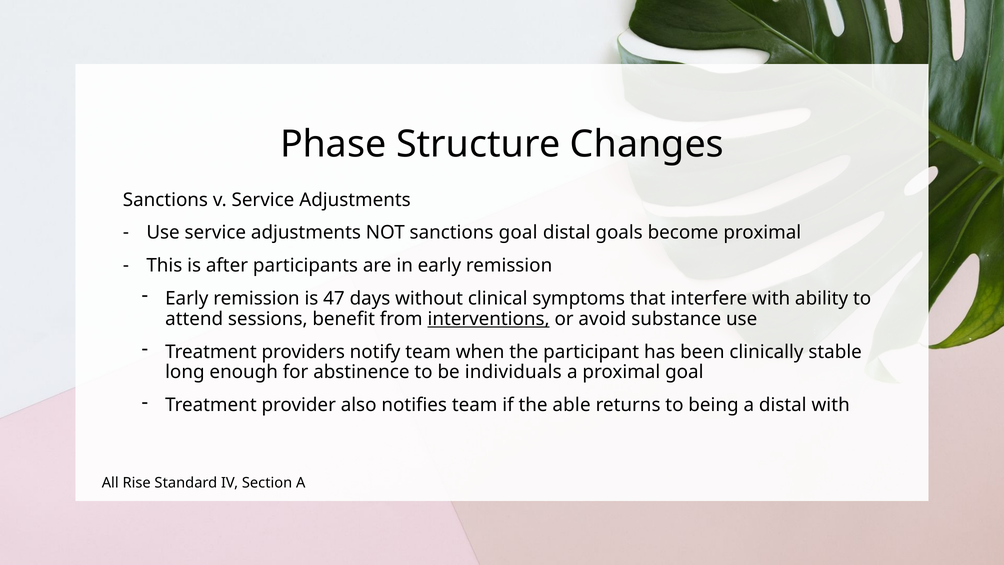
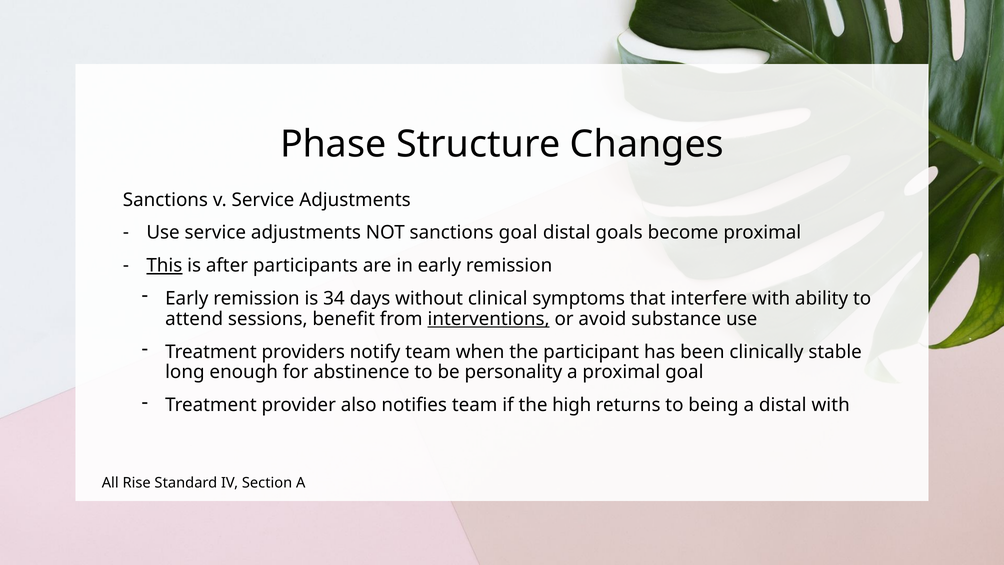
This underline: none -> present (164, 266)
47: 47 -> 34 (334, 298)
individuals: individuals -> personality (513, 372)
able: able -> high (572, 405)
